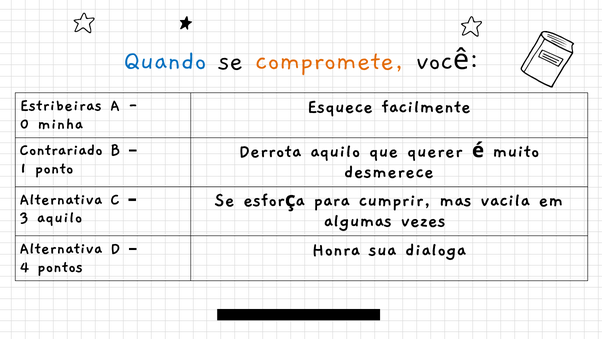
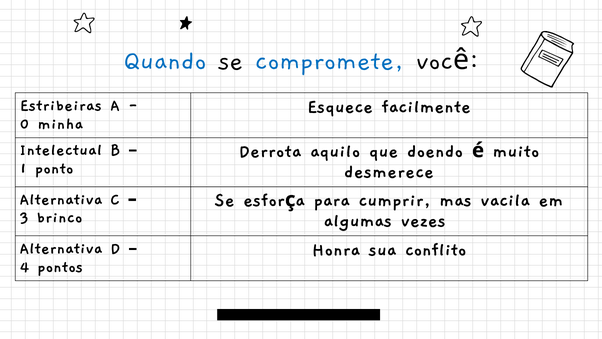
compromete colour: orange -> blue (330, 60)
Contrariado: Contrariado -> Intelectual (61, 149)
querer: querer -> doendo (435, 150)
3 aquilo: aquilo -> brinco (60, 217)
dialoga: dialoga -> conflito (436, 249)
